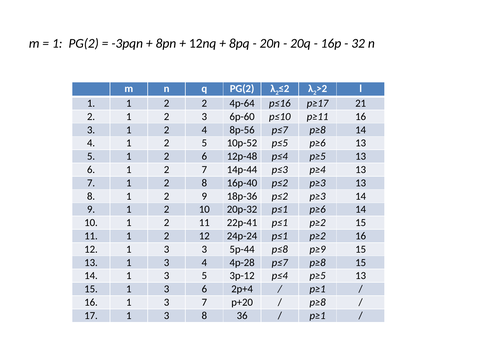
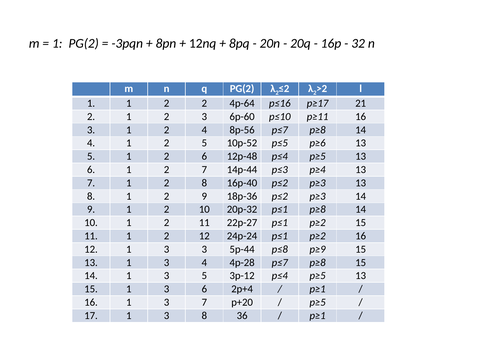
p≤1 p≥6: p≥6 -> p≥8 (318, 209)
22p-41: 22p-41 -> 22p-27 (242, 223)
p≥8: p≥8 -> p≥5 (318, 302)
